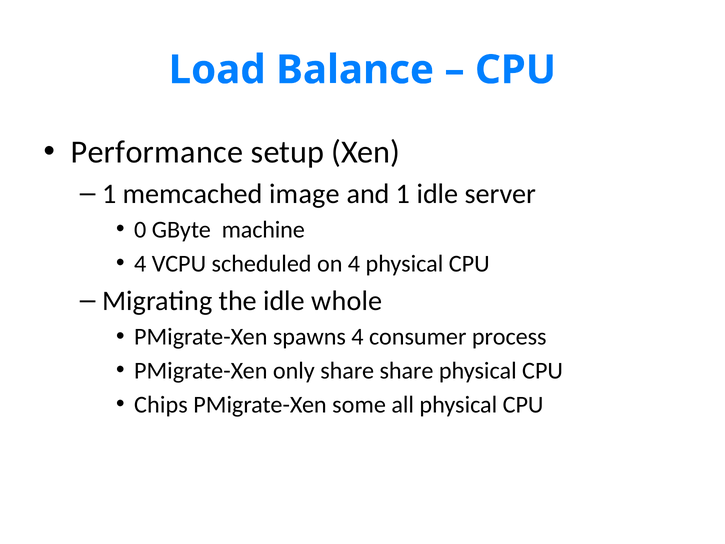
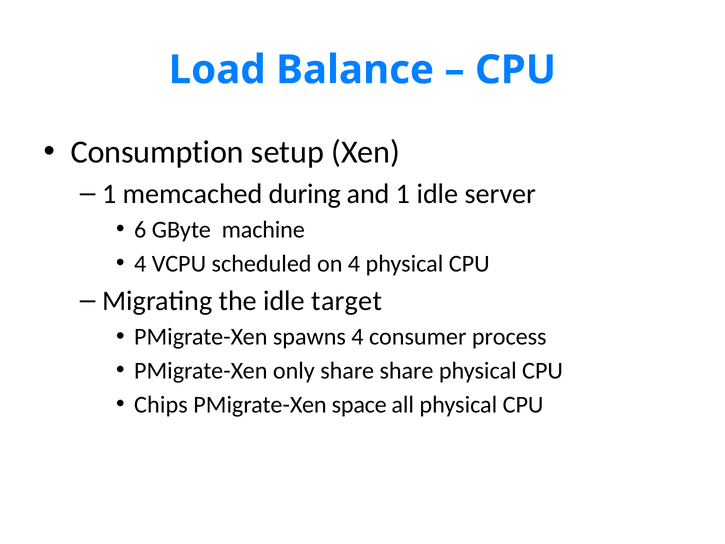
Performance: Performance -> Consumption (157, 152)
image: image -> during (305, 194)
0: 0 -> 6 (140, 230)
whole: whole -> target (347, 301)
some: some -> space (359, 404)
